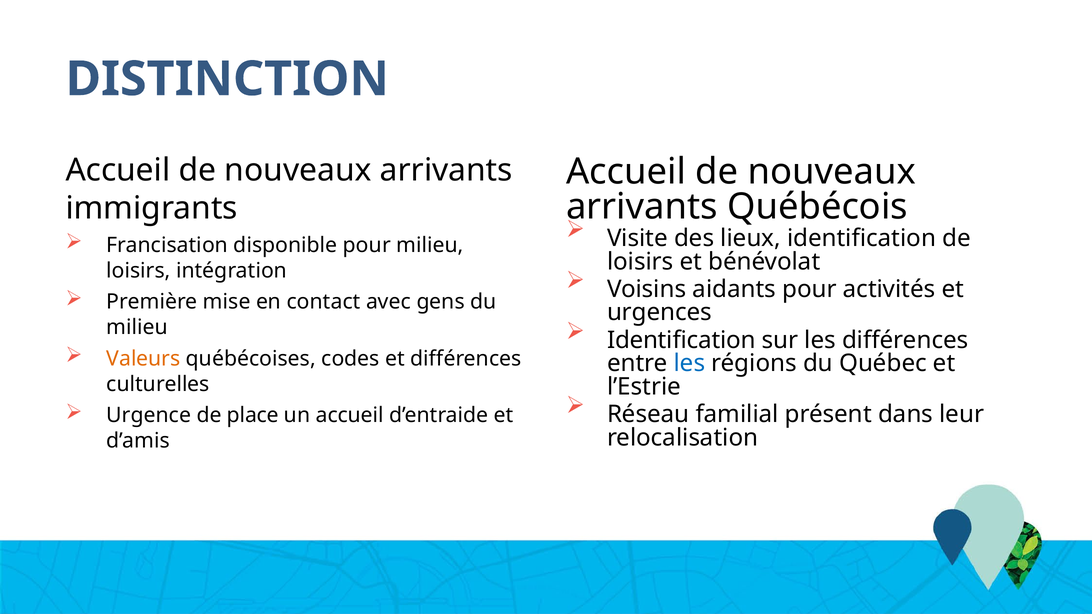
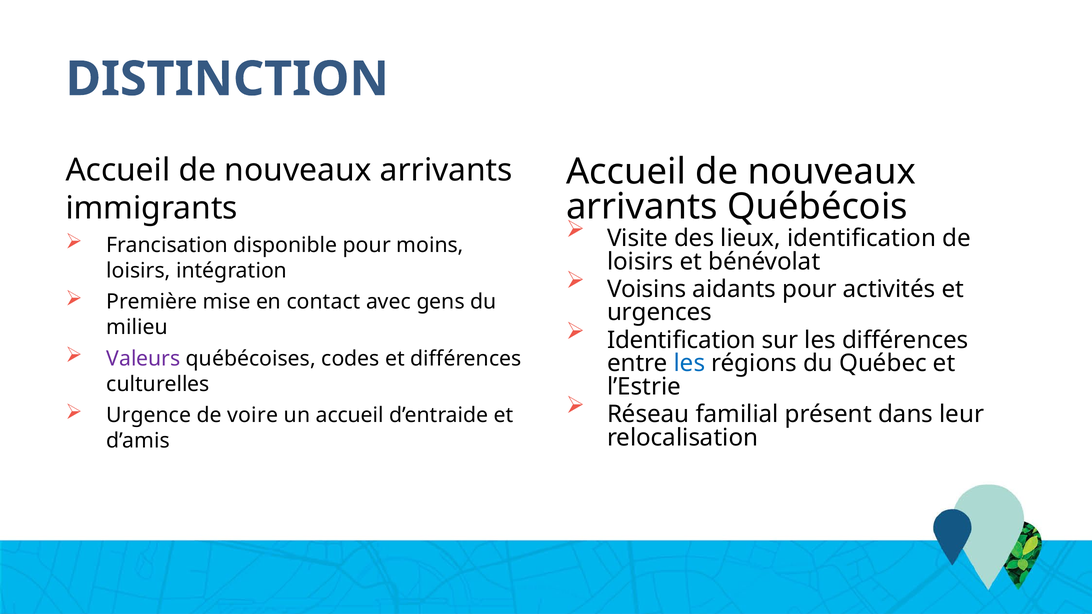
pour milieu: milieu -> moins (430, 245)
Valeurs colour: orange -> purple (143, 359)
place: place -> voire (253, 415)
